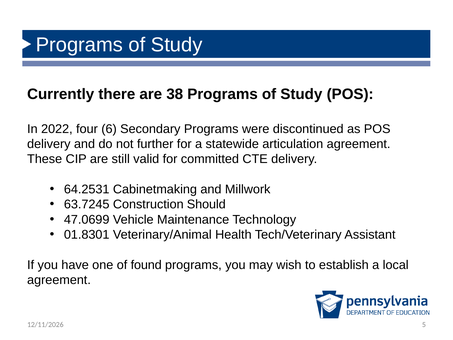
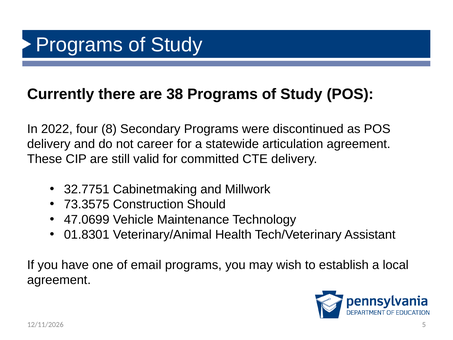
6: 6 -> 8 (109, 129)
further: further -> career (155, 144)
64.2531: 64.2531 -> 32.7751 (87, 189)
63.7245: 63.7245 -> 73.3575 (87, 204)
found: found -> email (146, 265)
